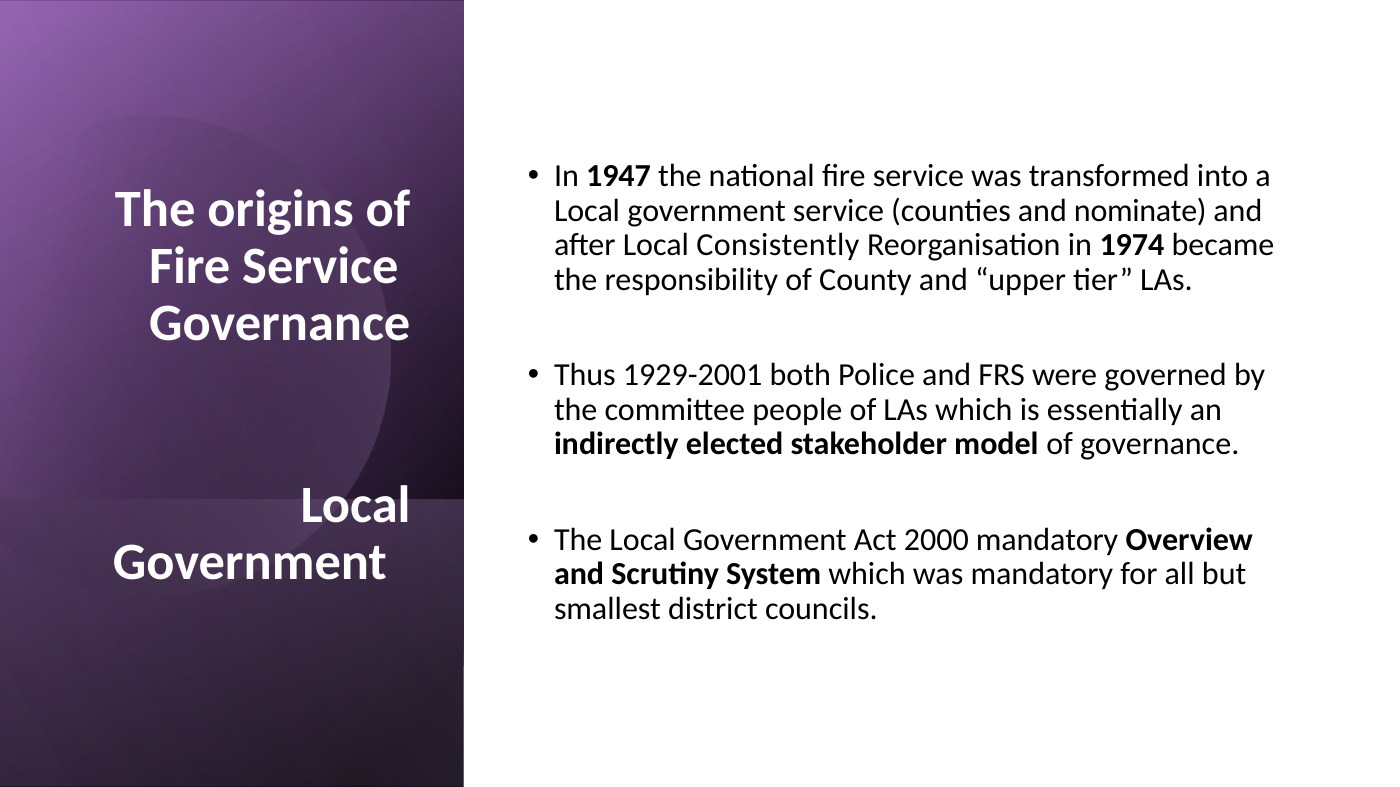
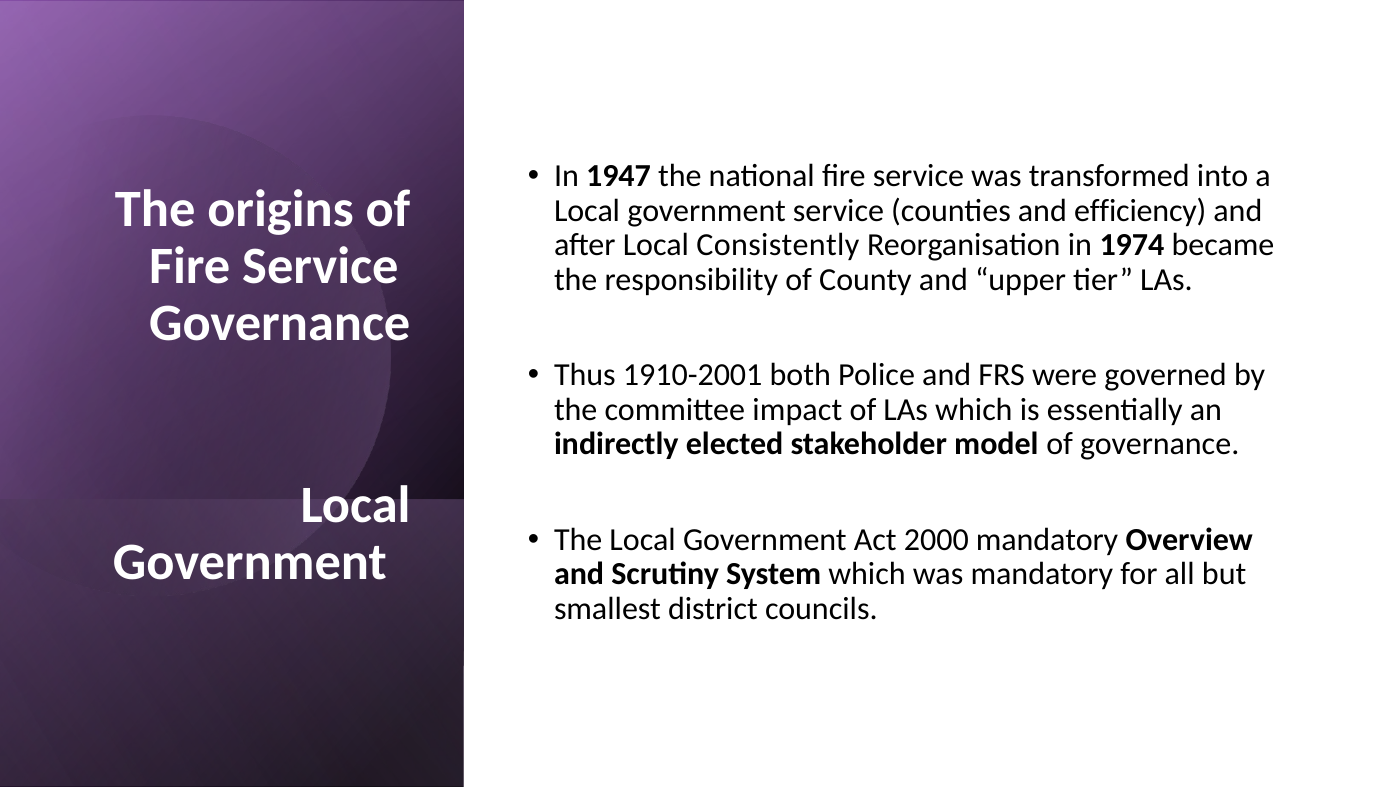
nominate: nominate -> efficiency (1140, 211)
1929-2001: 1929-2001 -> 1910-2001 (693, 375)
people: people -> impact (797, 410)
